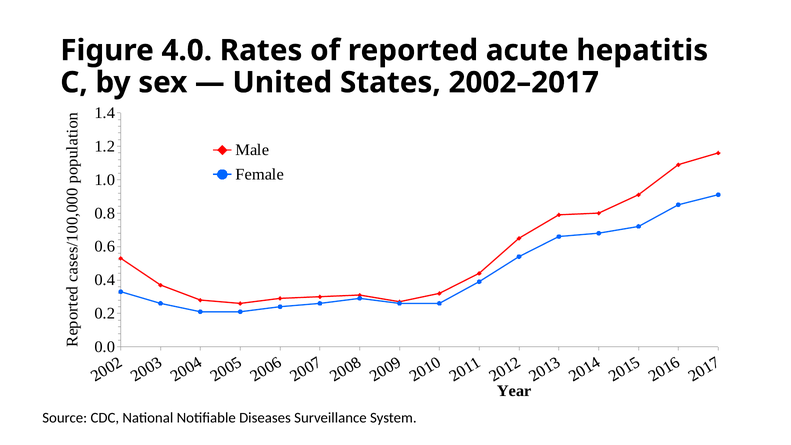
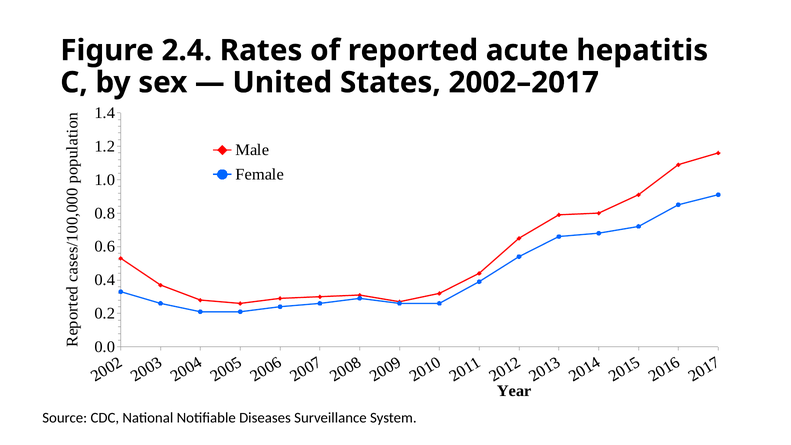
4.0: 4.0 -> 2.4 (187, 50)
